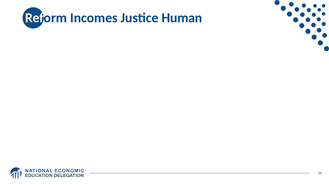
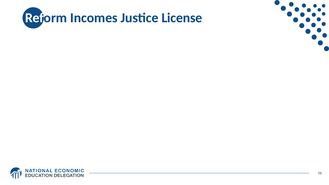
Human: Human -> License (182, 18)
